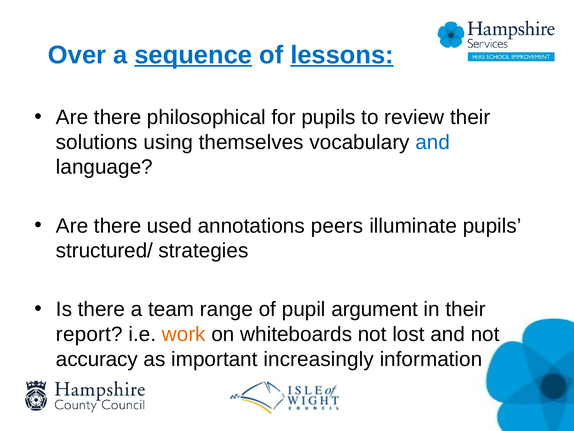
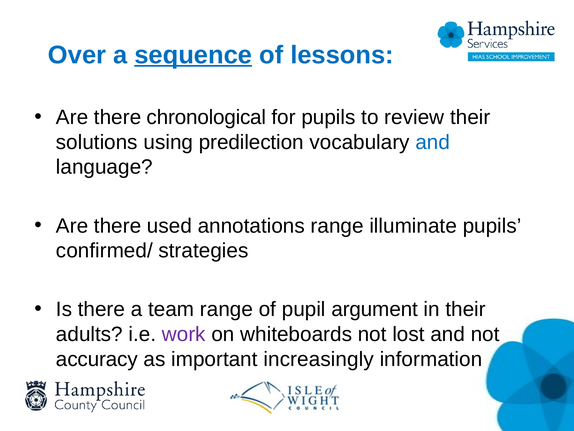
lessons underline: present -> none (342, 55)
philosophical: philosophical -> chronological (206, 117)
themselves: themselves -> predilection (251, 142)
annotations peers: peers -> range (337, 226)
structured/: structured/ -> confirmed/ (104, 250)
report: report -> adults (89, 334)
work colour: orange -> purple (184, 334)
